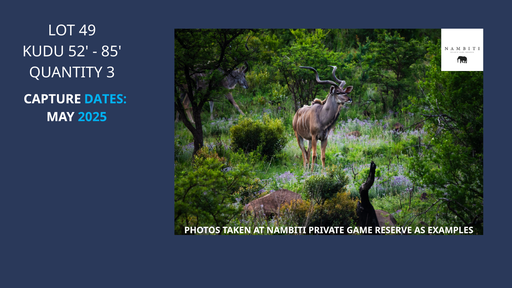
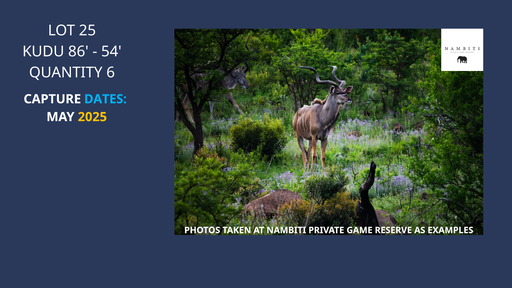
49: 49 -> 25 (87, 31)
52: 52 -> 86 (78, 52)
85: 85 -> 54 (111, 52)
3: 3 -> 6 (111, 72)
2025 colour: light blue -> yellow (92, 117)
